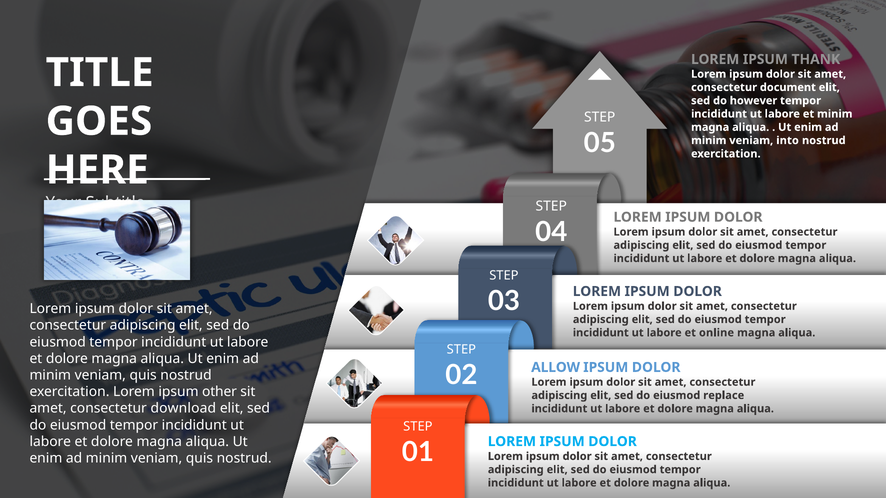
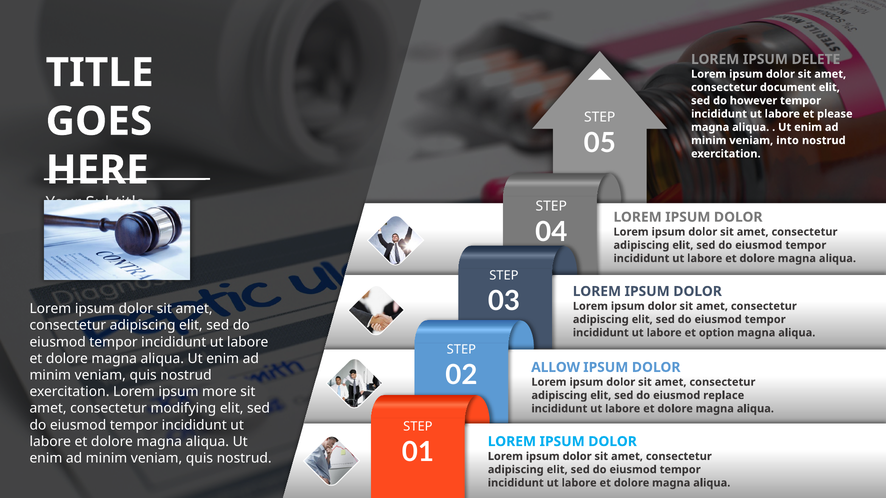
THANK: THANK -> DELETE (816, 59)
et minim: minim -> please (835, 114)
online: online -> option (717, 333)
other: other -> more (219, 392)
download: download -> modifying (183, 409)
